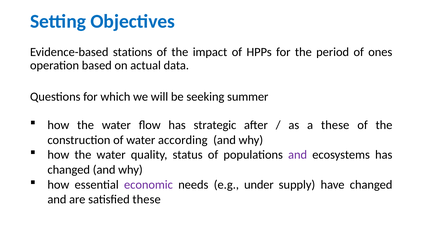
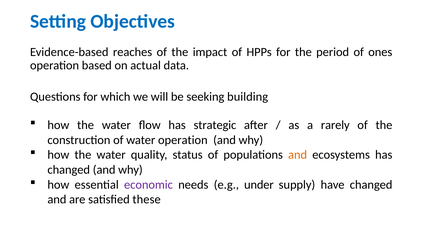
stations: stations -> reaches (133, 52)
summer: summer -> building (248, 97)
a these: these -> rarely (335, 125)
water according: according -> operation (183, 140)
and colour: purple -> orange (298, 155)
